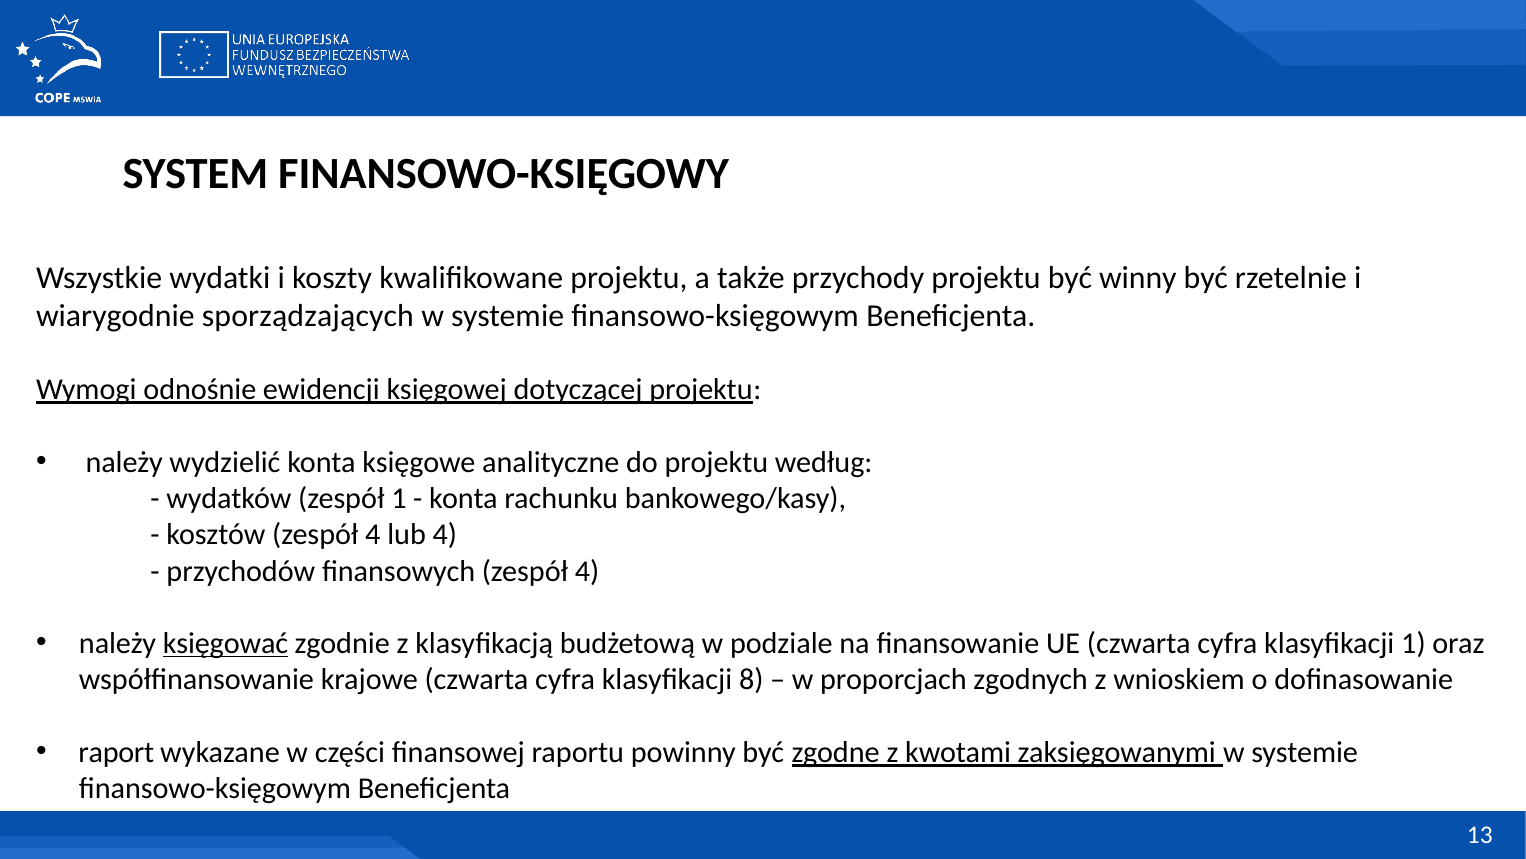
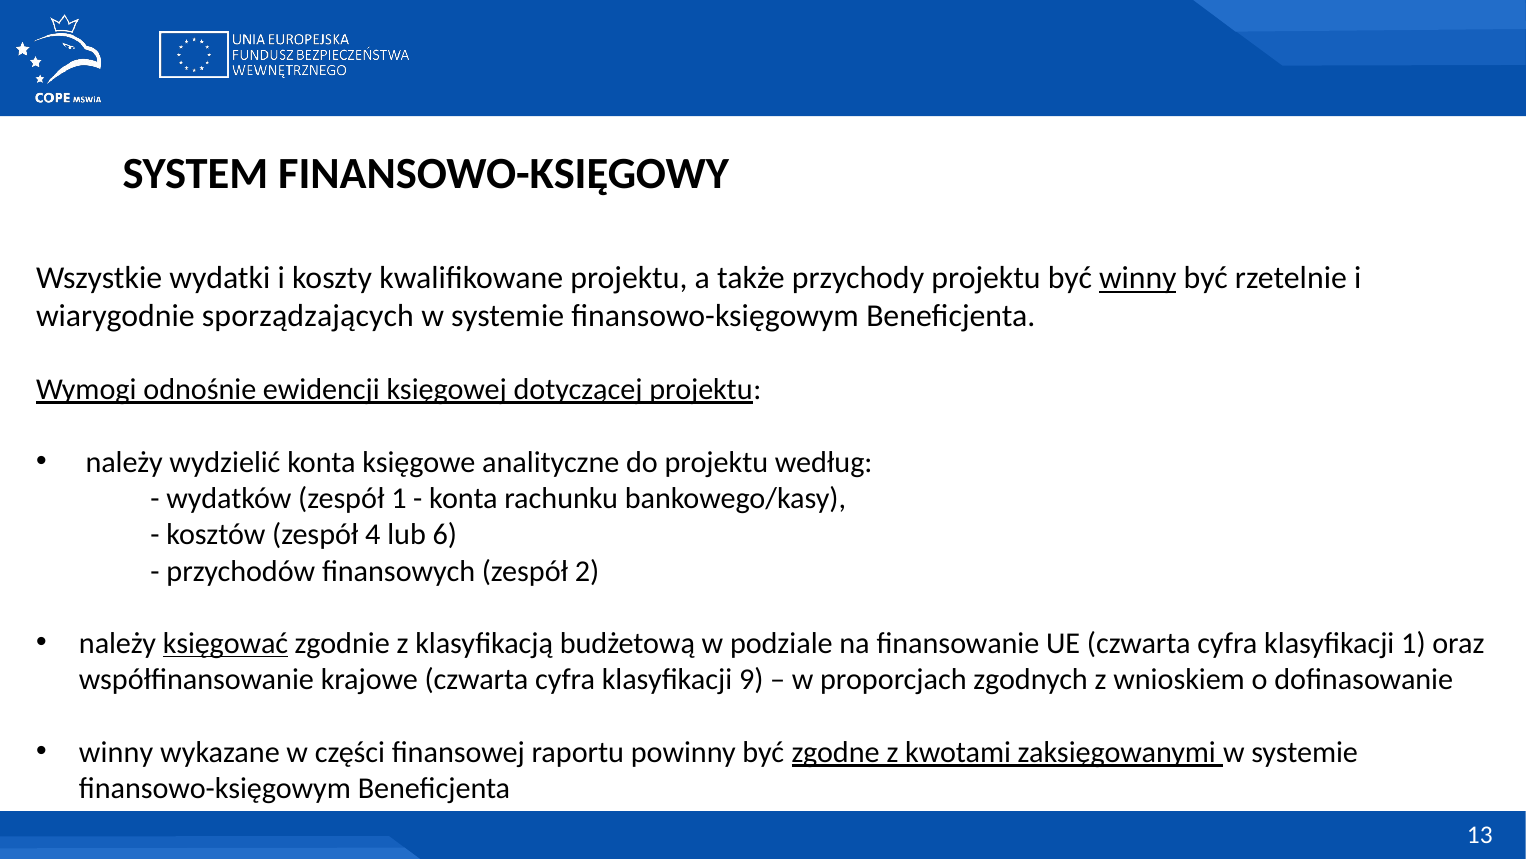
winny underline: none -> present (1138, 278)
lub 4: 4 -> 6 (445, 534)
finansowych zespół 4: 4 -> 2 (587, 571)
8: 8 -> 9 (751, 679)
raport: raport -> winny (116, 752)
